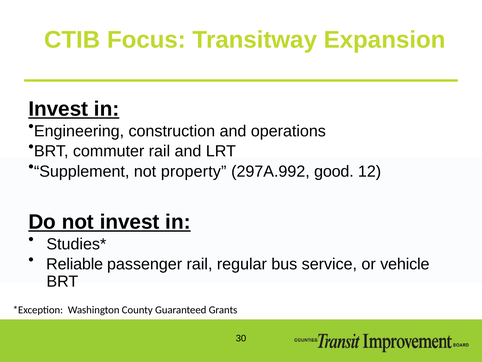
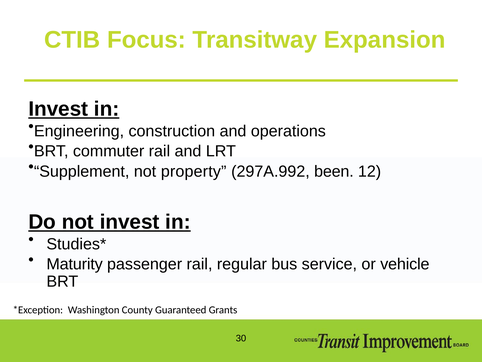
good: good -> been (334, 171)
Reliable: Reliable -> Maturity (75, 264)
